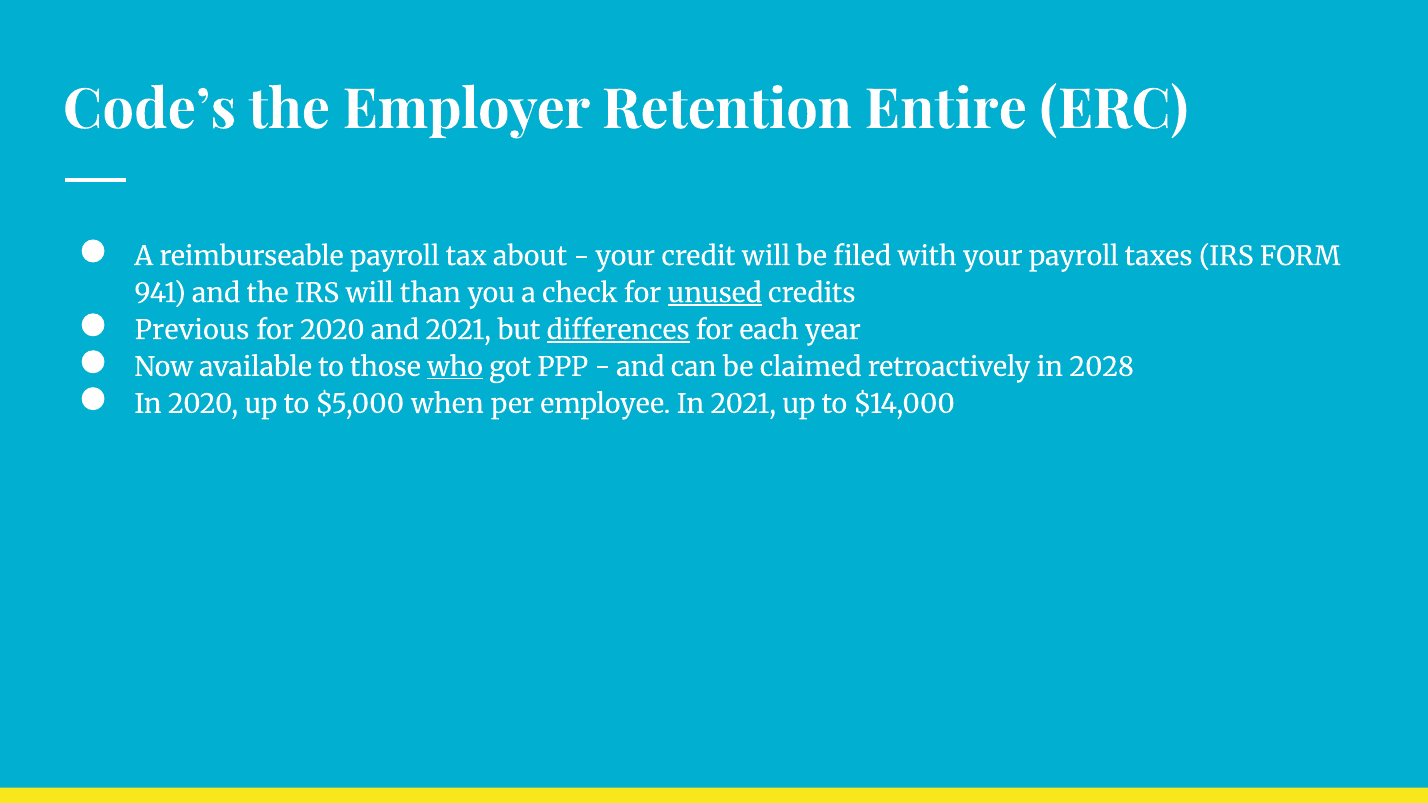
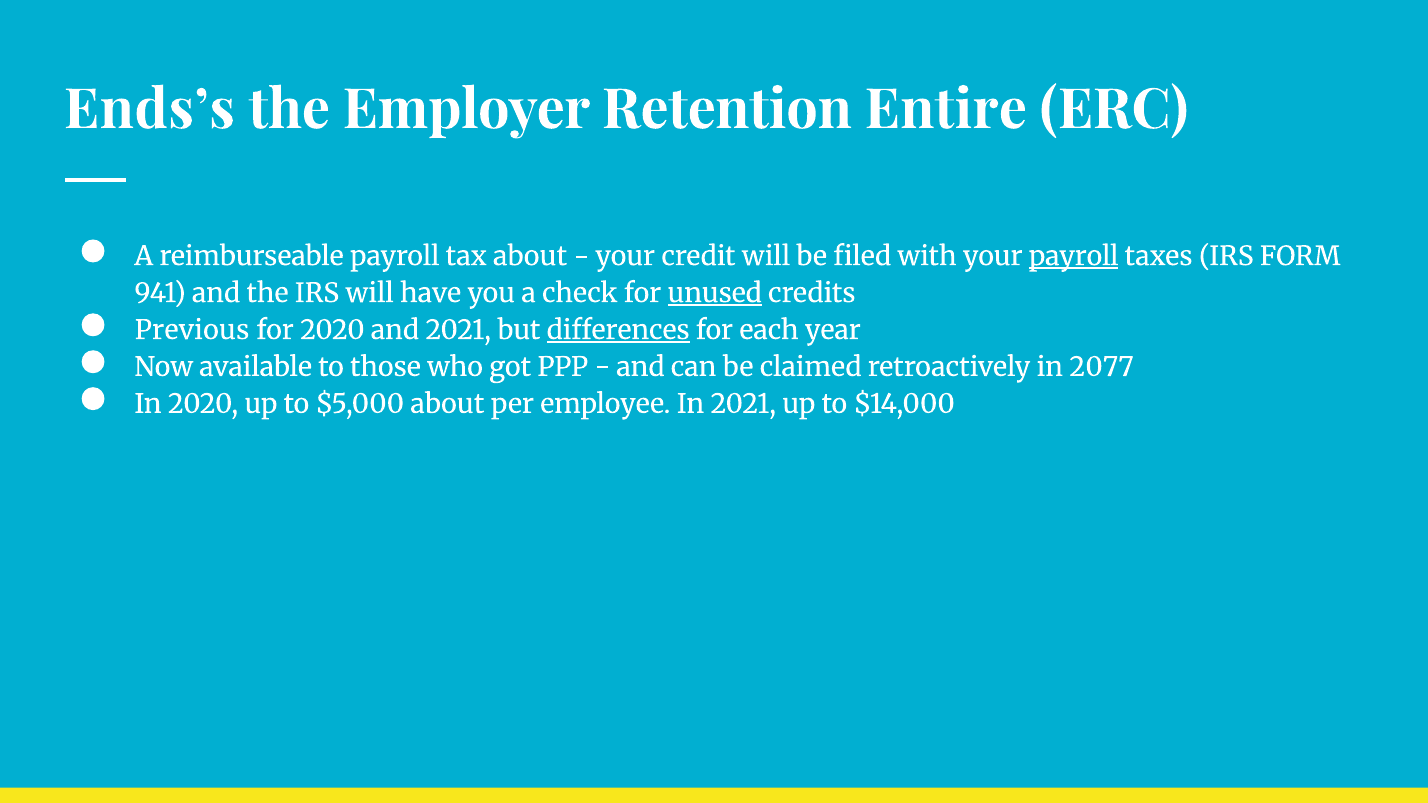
Code’s: Code’s -> Ends’s (149, 110)
payroll underline: none -> present (1074, 256)
than: than -> have (431, 293)
who underline: present -> none (455, 367)
2028: 2028 -> 2077 (1101, 367)
$5,000 when: when -> about (447, 404)
